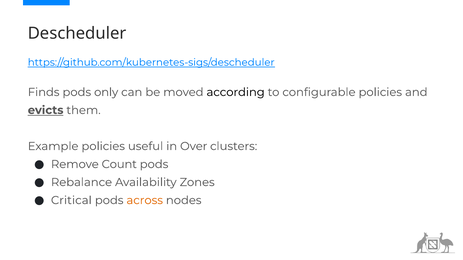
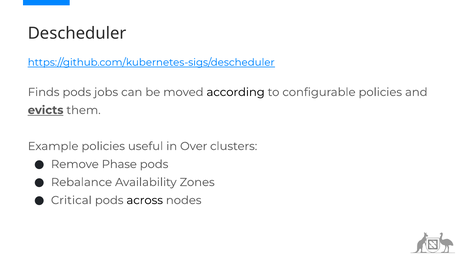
only: only -> jobs (106, 92)
Count: Count -> Phase (119, 165)
across colour: orange -> black (145, 201)
